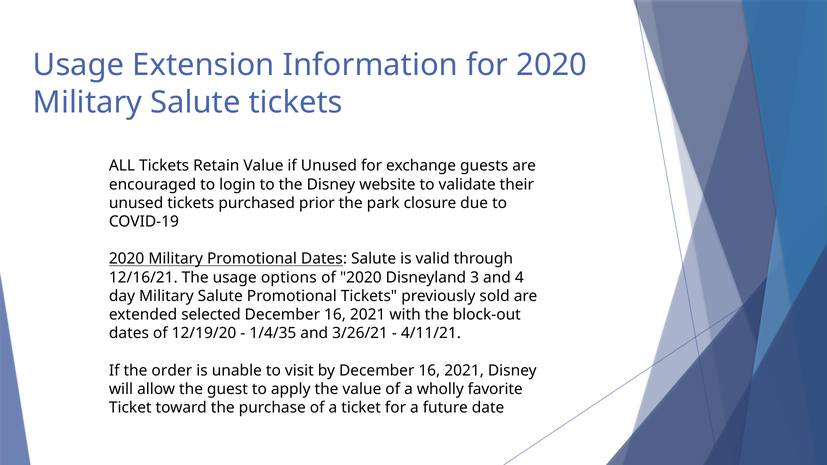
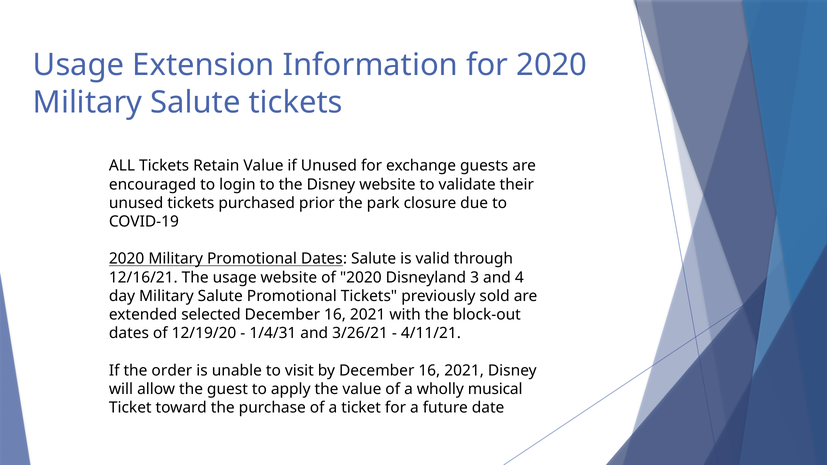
usage options: options -> website (289, 278)
1/4/35: 1/4/35 -> 1/4/31 (273, 333)
favorite: favorite -> musical (495, 389)
